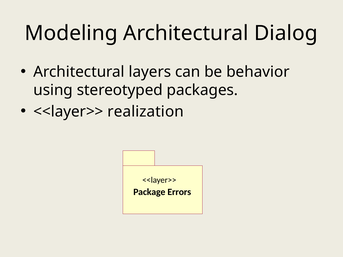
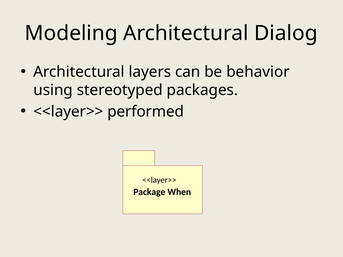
realization: realization -> performed (146, 112)
Errors: Errors -> When (179, 192)
